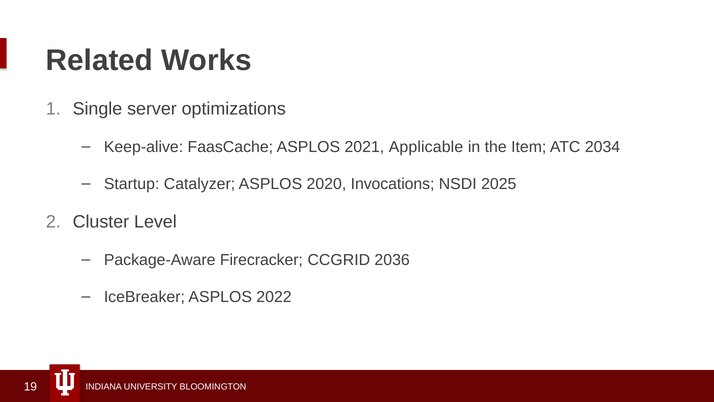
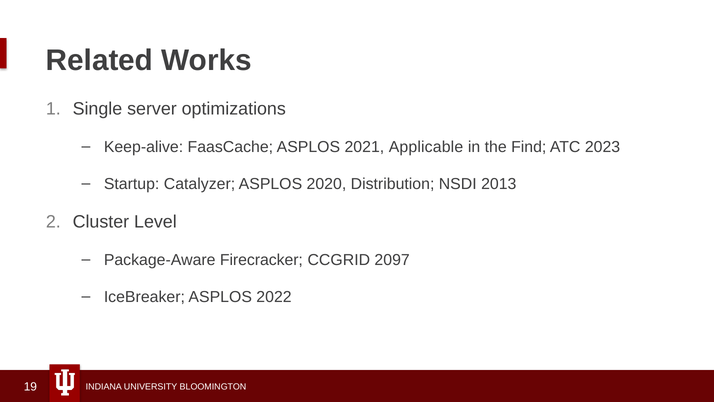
Item: Item -> Find (529, 147)
2034: 2034 -> 2023 (603, 147)
Invocations: Invocations -> Distribution (393, 184)
2025: 2025 -> 2013 (499, 184)
2036: 2036 -> 2097 (392, 260)
